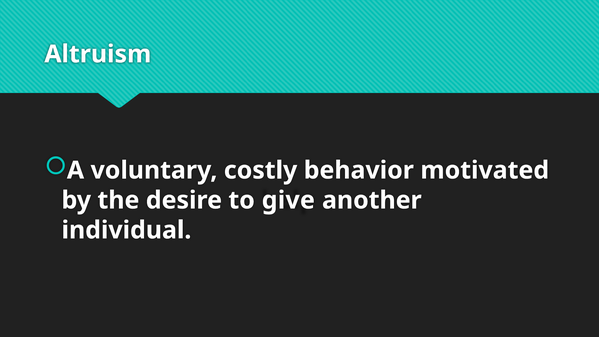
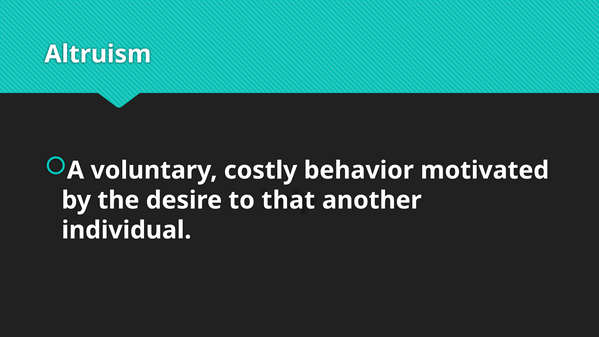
give: give -> that (288, 200)
